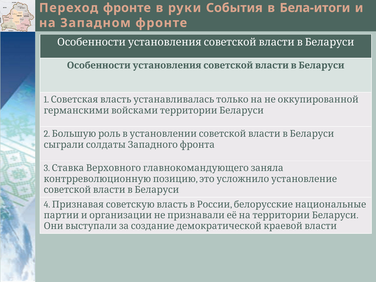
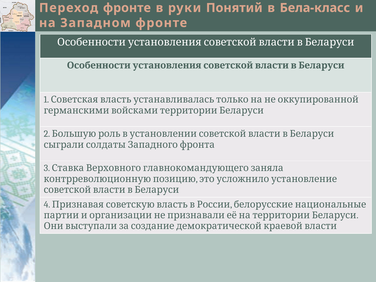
События: События -> Понятий (234, 8)
Бела-итоги: Бела-итоги -> Бела-класс (315, 8)
